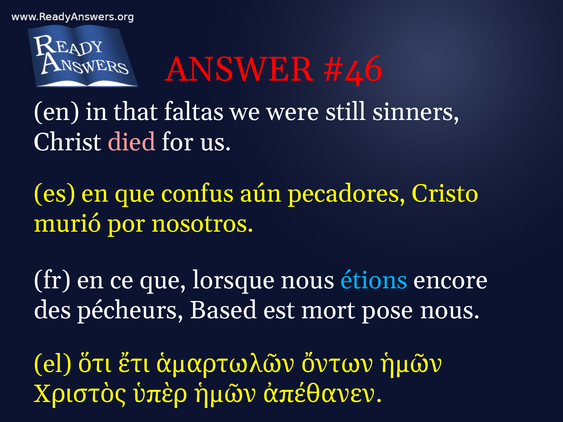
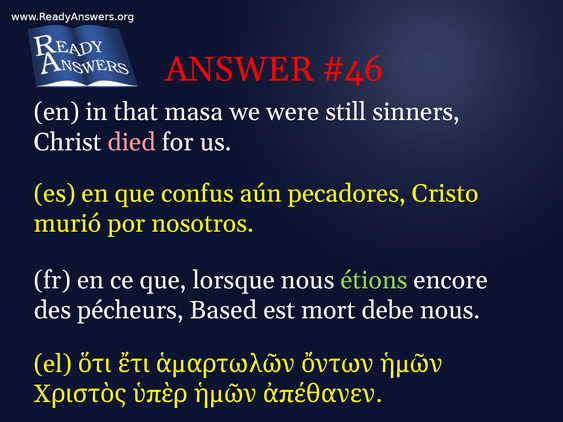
faltas: faltas -> masa (194, 112)
étions colour: light blue -> light green (374, 281)
pose: pose -> debe (388, 311)
